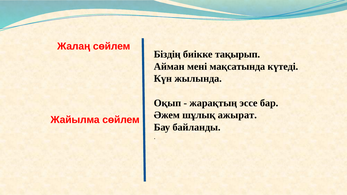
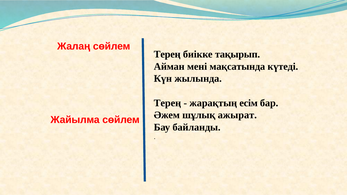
Біздің: Біздің -> Терең (167, 54)
Оқып: Оқып -> Терең (167, 103)
эссе: эссе -> есім (249, 103)
